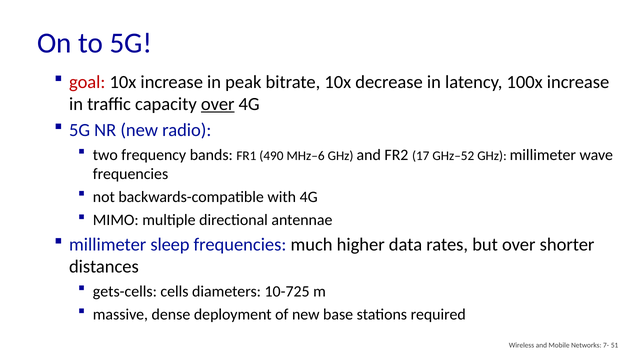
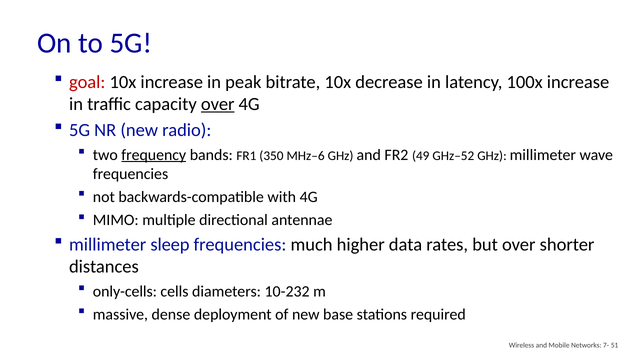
frequency underline: none -> present (154, 155)
490: 490 -> 350 (271, 156)
17: 17 -> 49 (421, 156)
gets-cells: gets-cells -> only-cells (125, 291)
10-725: 10-725 -> 10-232 (287, 291)
